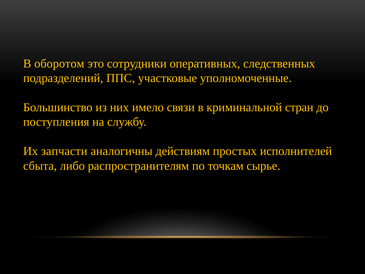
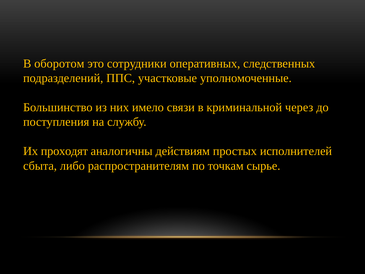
стран: стран -> через (299, 107)
запчасти: запчасти -> проходят (64, 151)
